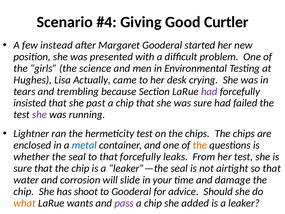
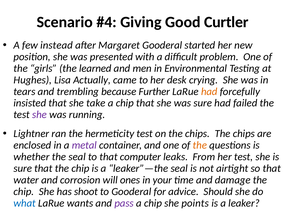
science: science -> learned (95, 68)
Section: Section -> Further (154, 91)
had colour: purple -> orange (209, 91)
past: past -> take (96, 103)
metal colour: blue -> purple (84, 145)
that forcefully: forcefully -> computer (140, 157)
slide: slide -> ones (130, 180)
what colour: orange -> blue (25, 203)
added: added -> points (195, 203)
